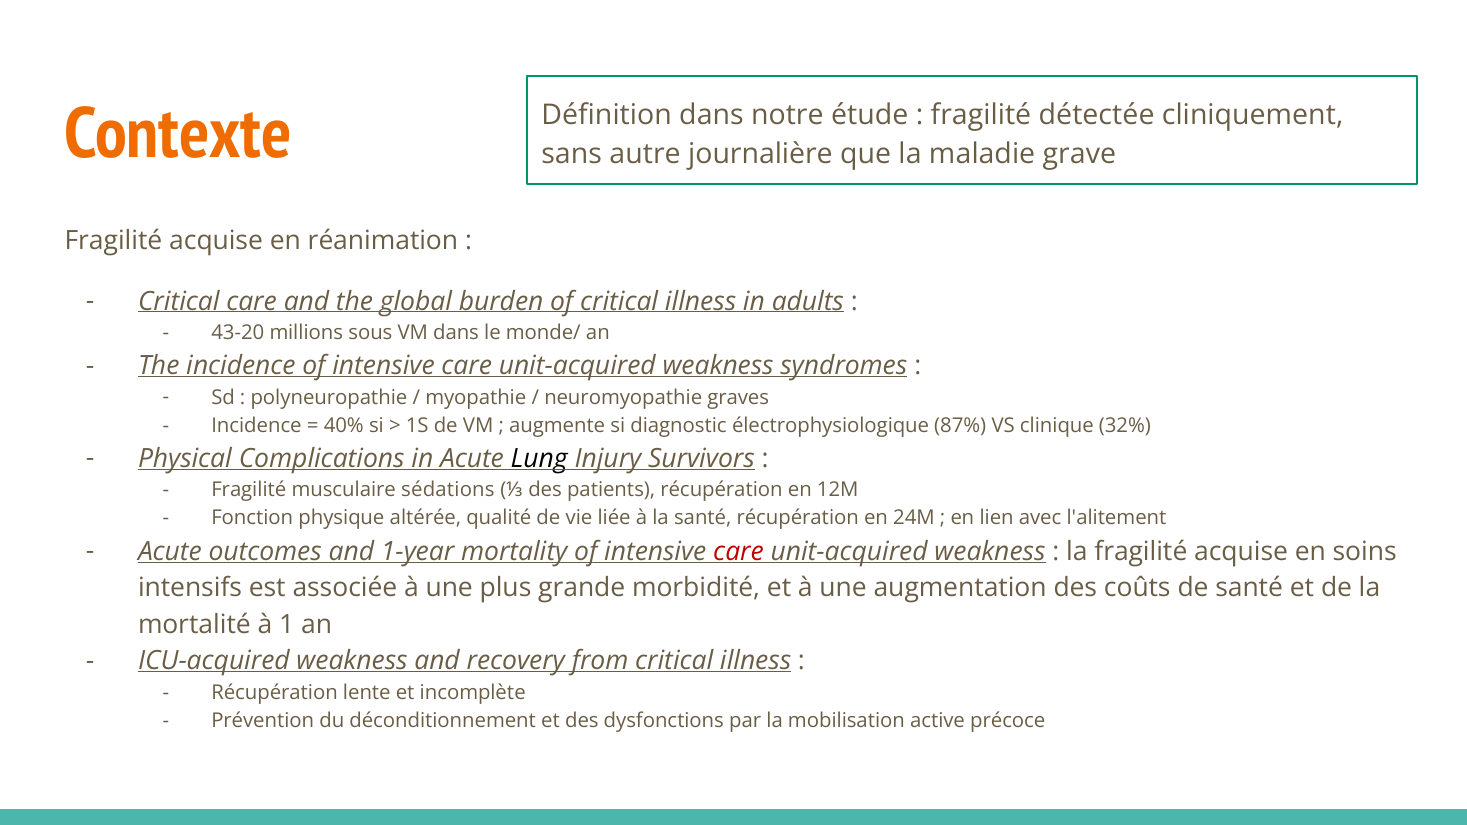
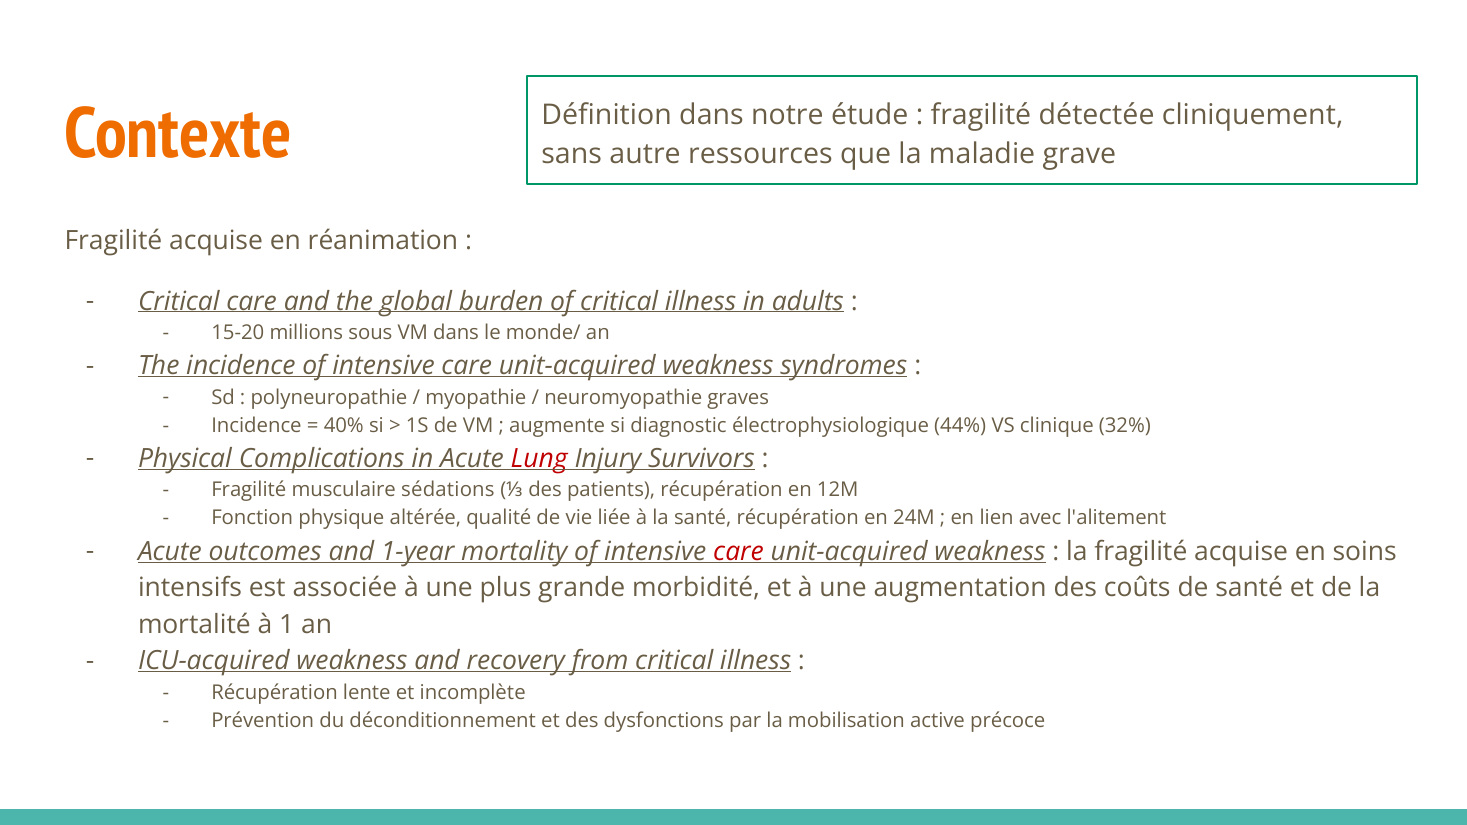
journalière: journalière -> ressources (760, 154)
43-20: 43-20 -> 15-20 (238, 333)
87%: 87% -> 44% (960, 426)
Lung colour: black -> red (539, 459)
